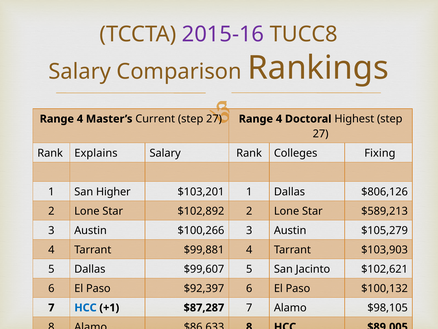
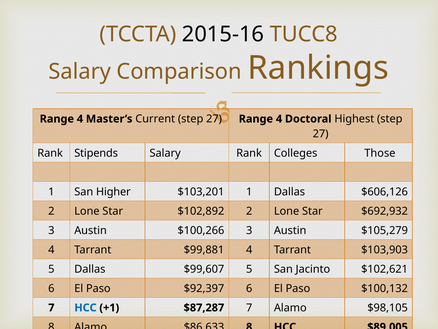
2015-16 colour: purple -> black (223, 34)
Explains: Explains -> Stipends (96, 153)
Fixing: Fixing -> Those (380, 153)
$806,126: $806,126 -> $606,126 (385, 192)
$589,213: $589,213 -> $692,932 (385, 211)
